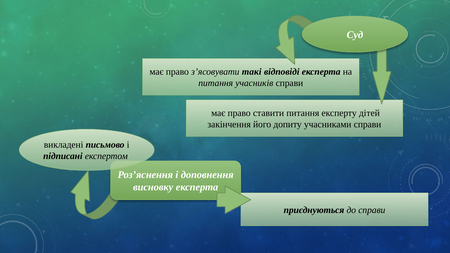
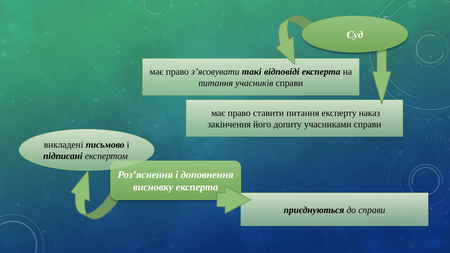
дітей: дітей -> наказ (369, 113)
